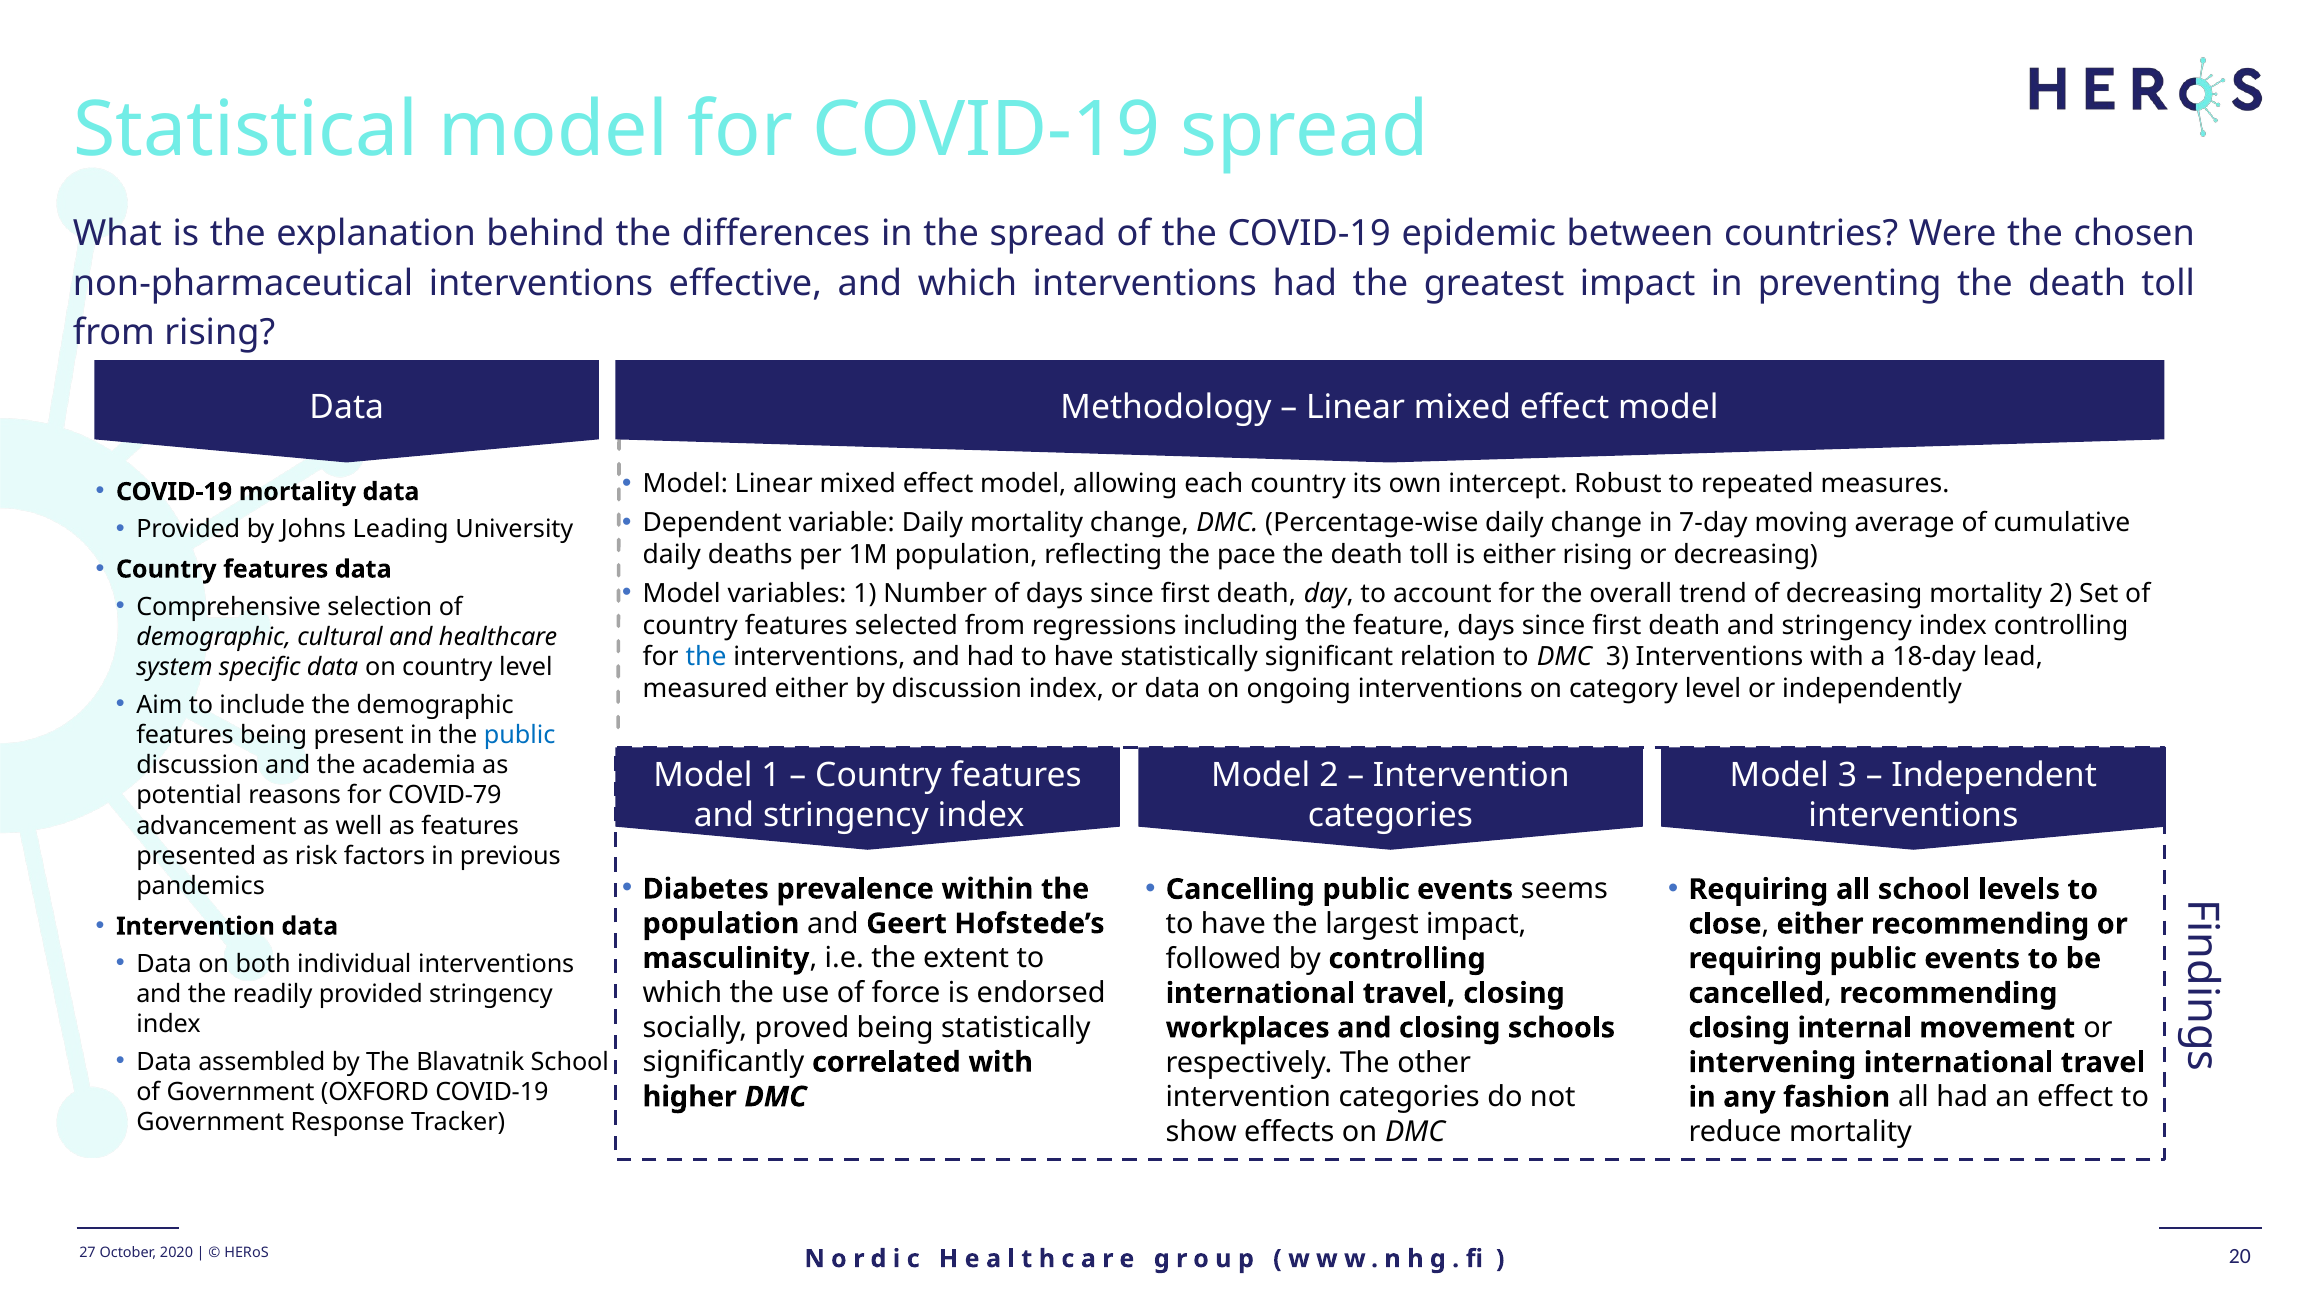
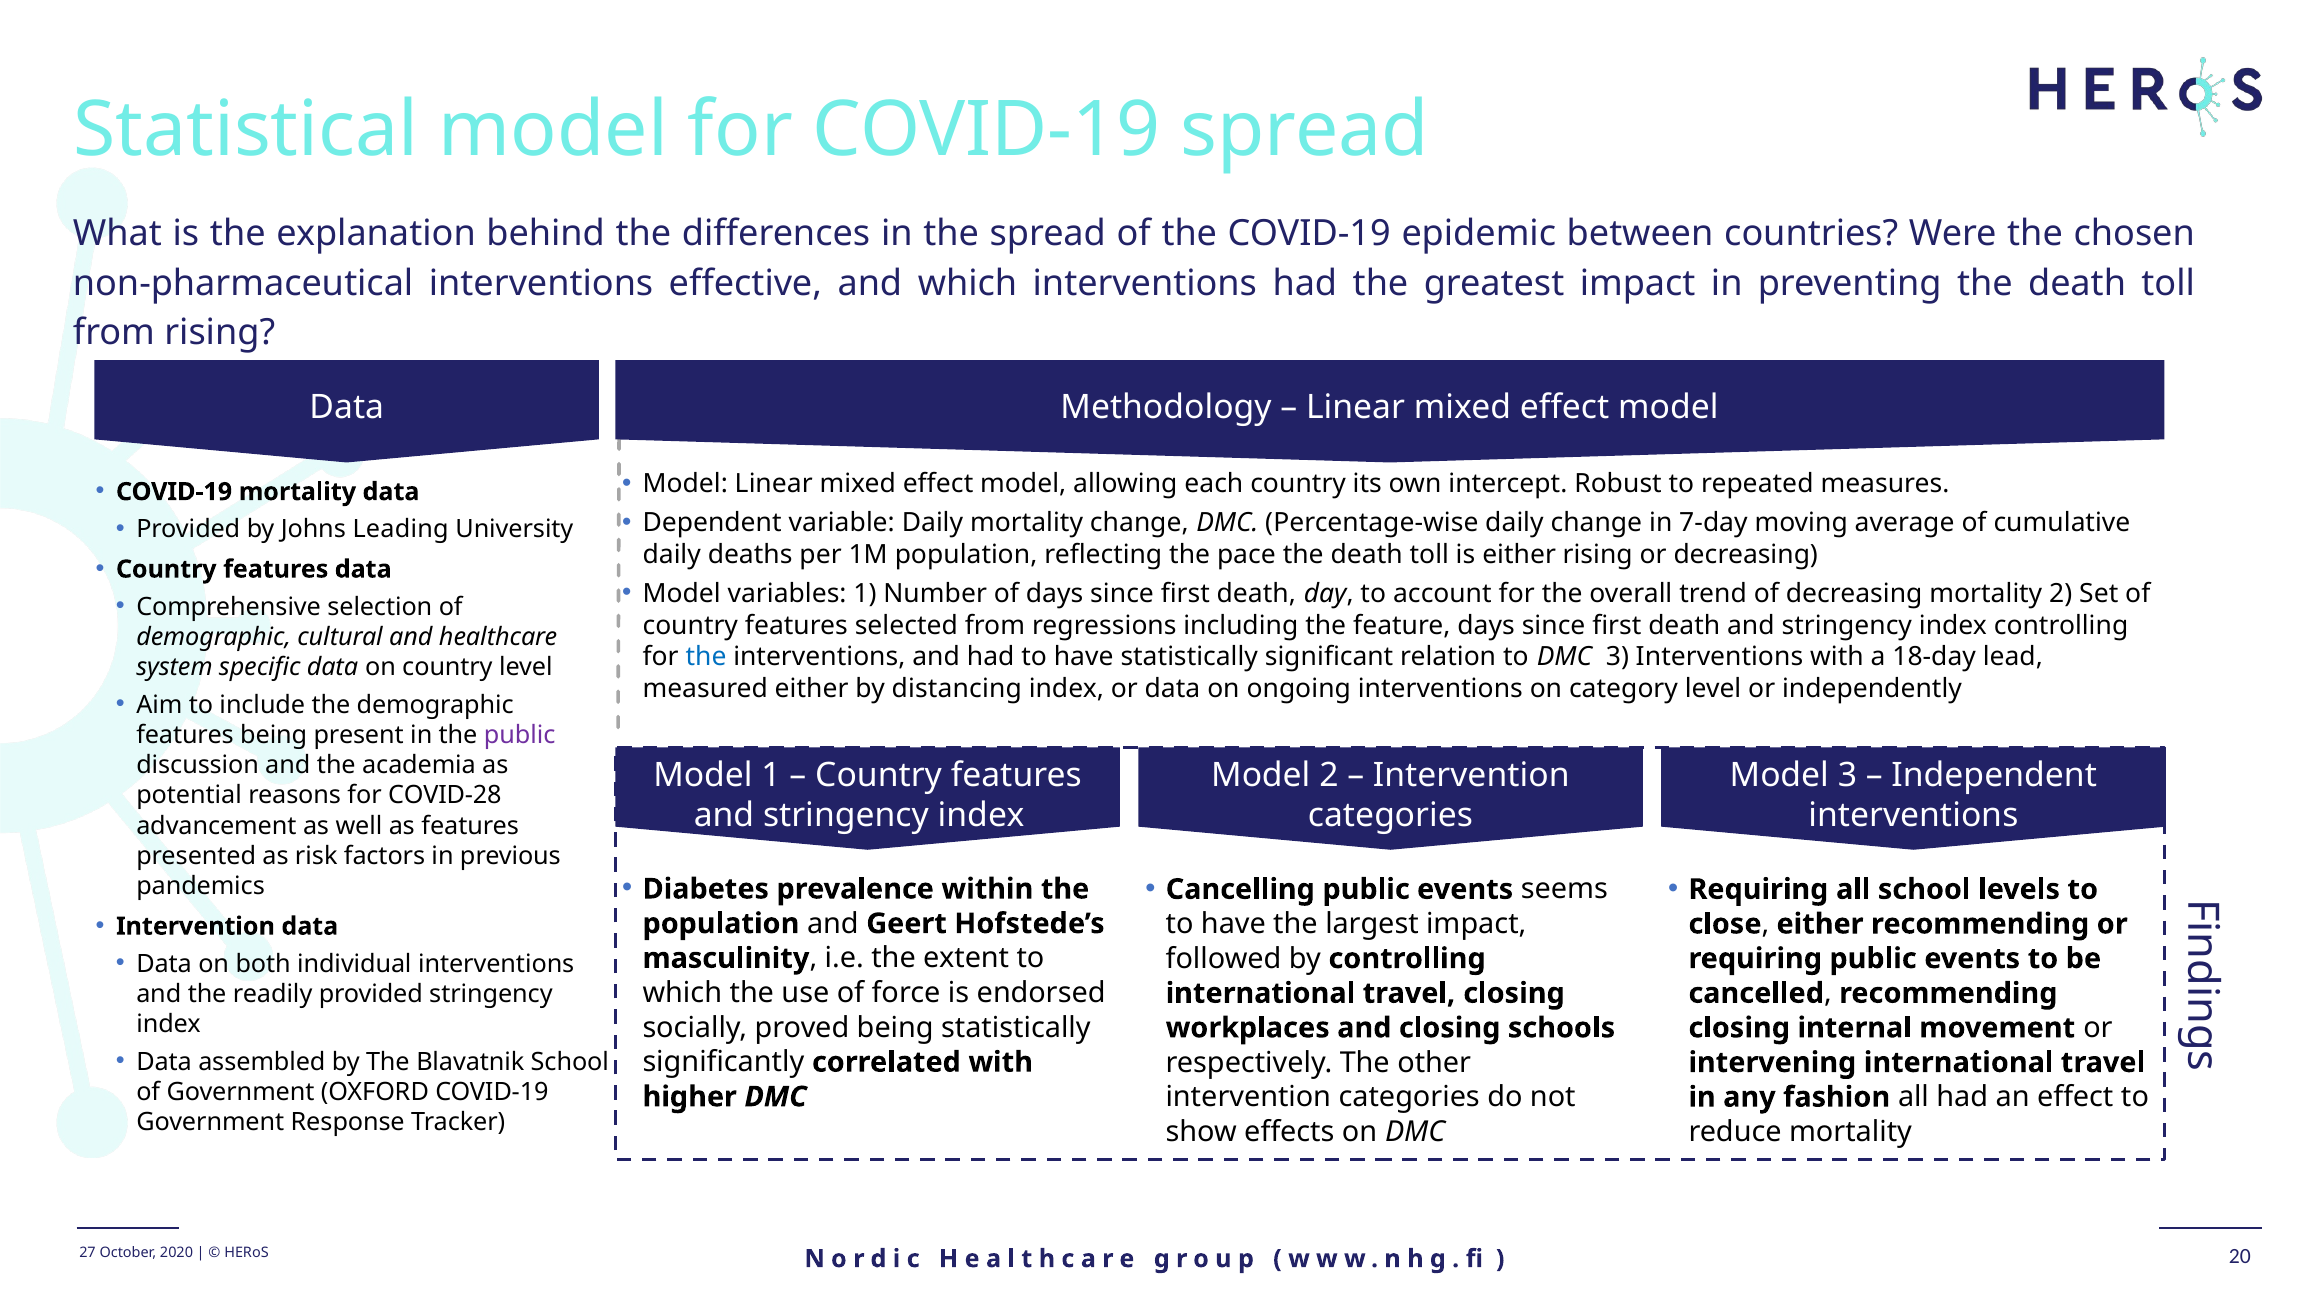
by discussion: discussion -> distancing (957, 689)
public colour: blue -> purple (520, 735)
COVID-79: COVID-79 -> COVID-28 (445, 796)
